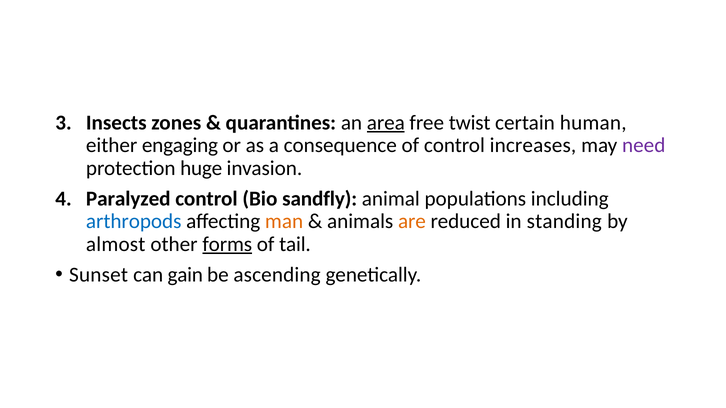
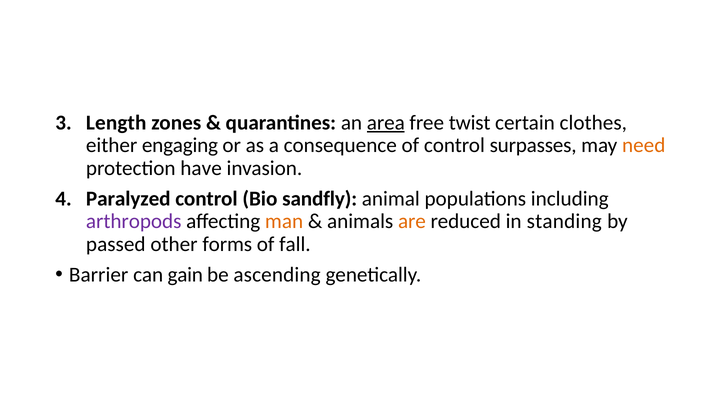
Insects: Insects -> Length (116, 123)
human: human -> clothes (593, 123)
increases: increases -> surpasses (533, 146)
need colour: purple -> orange (644, 146)
huge: huge -> have (201, 168)
arthropods colour: blue -> purple (134, 222)
almost: almost -> passed (116, 244)
forms underline: present -> none (227, 244)
tail: tail -> fall (295, 244)
Sunset: Sunset -> Barrier (99, 275)
